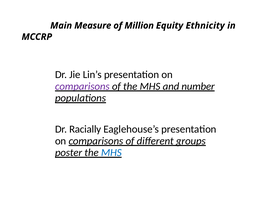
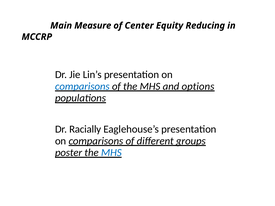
Million: Million -> Center (139, 26)
Ethnicity: Ethnicity -> Reducing (205, 26)
comparisons colour: purple -> blue (82, 86)
number: number -> options (198, 86)
